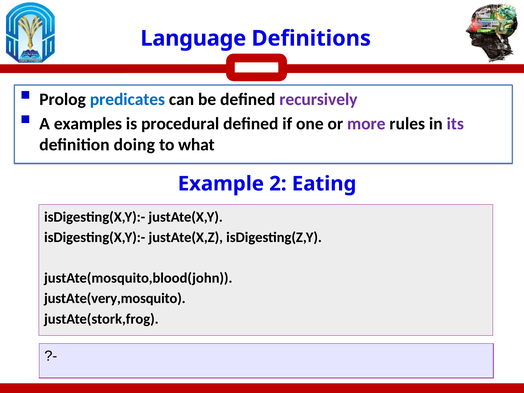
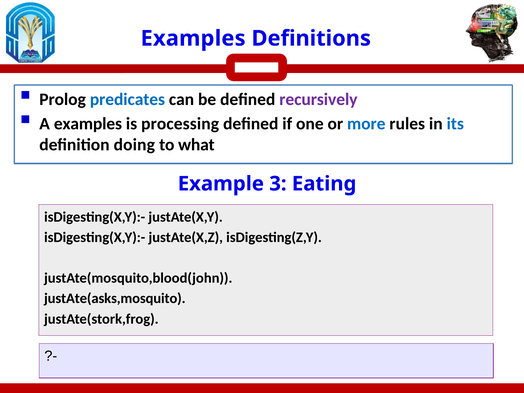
Language: Language -> Examples (193, 38)
procedural: procedural -> processing (180, 124)
more colour: purple -> blue (366, 124)
its colour: purple -> blue (455, 124)
2: 2 -> 3 (278, 184)
justAte(very,mosquito: justAte(very,mosquito -> justAte(asks,mosquito (115, 298)
